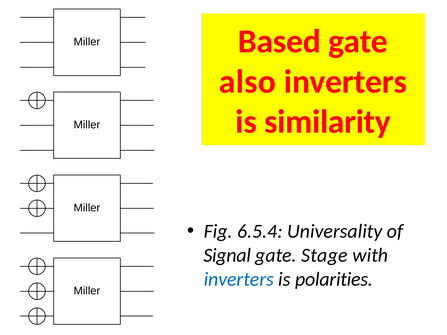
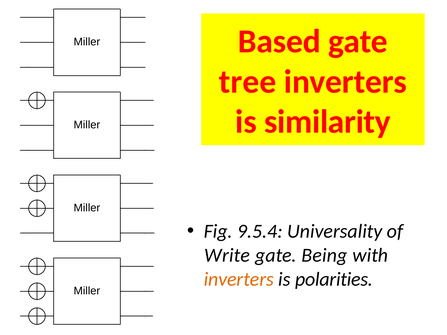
also: also -> tree (248, 82)
6.5.4: 6.5.4 -> 9.5.4 (260, 232)
Signal: Signal -> Write (227, 255)
Stage: Stage -> Being (324, 255)
inverters colour: blue -> orange (239, 279)
